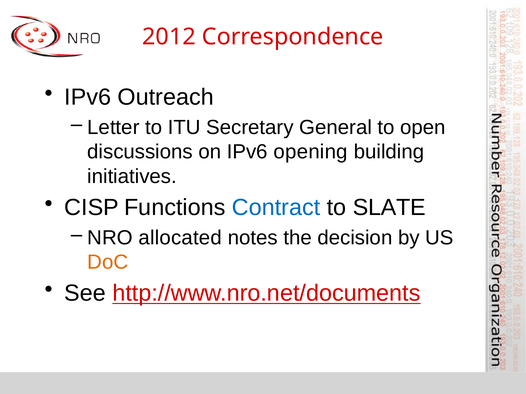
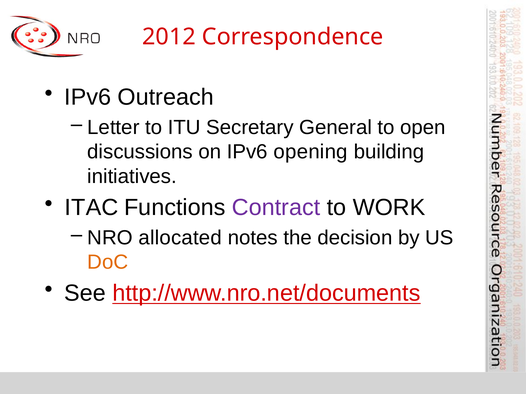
CISP: CISP -> ITAC (91, 208)
Contract colour: blue -> purple (276, 208)
SLATE: SLATE -> WORK (389, 208)
